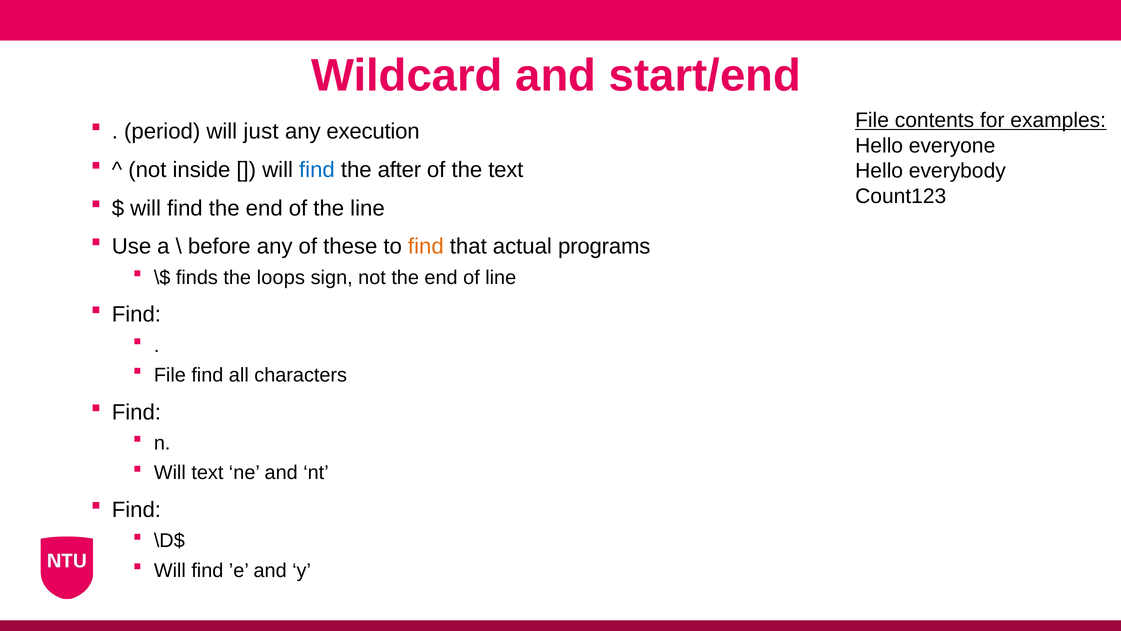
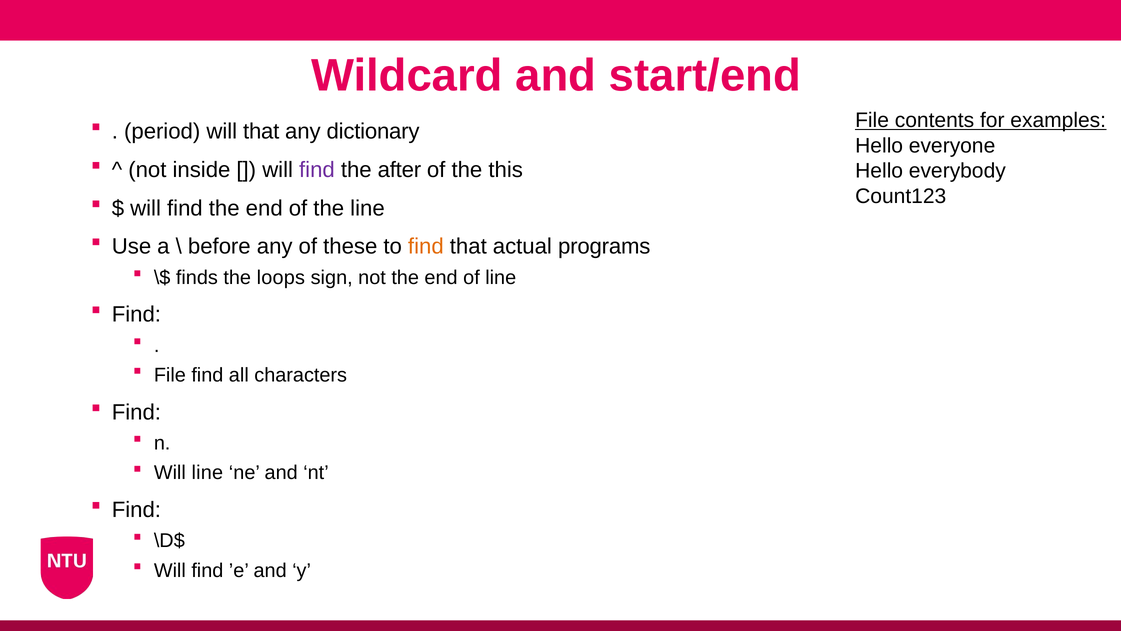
will just: just -> that (261, 131)
execution: execution -> dictionary (373, 131)
find colour: blue -> purple (317, 170)
the text: text -> this (506, 170)
Will text: text -> line (207, 472)
